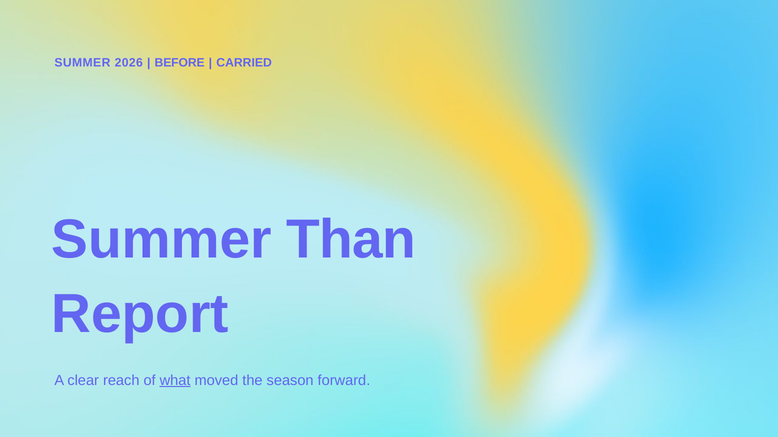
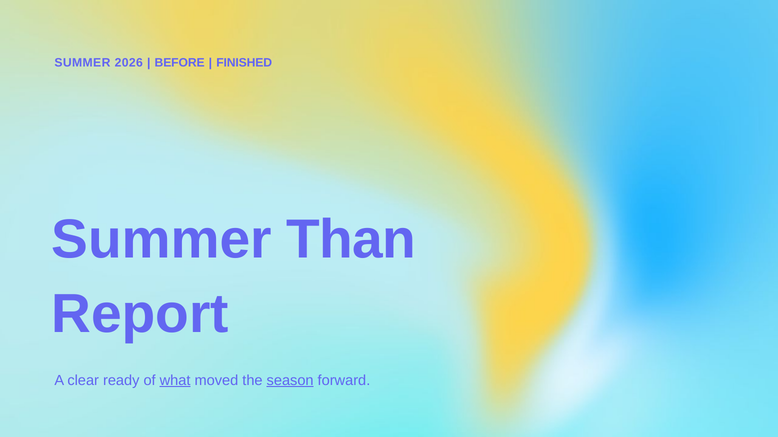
CARRIED: CARRIED -> FINISHED (244, 63)
reach: reach -> ready (121, 381)
season underline: none -> present (290, 381)
